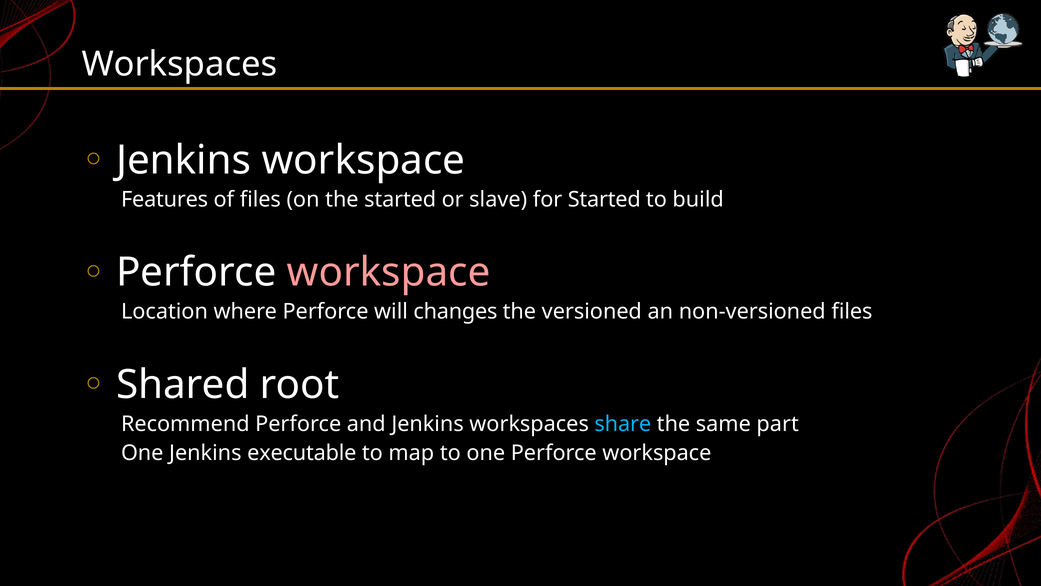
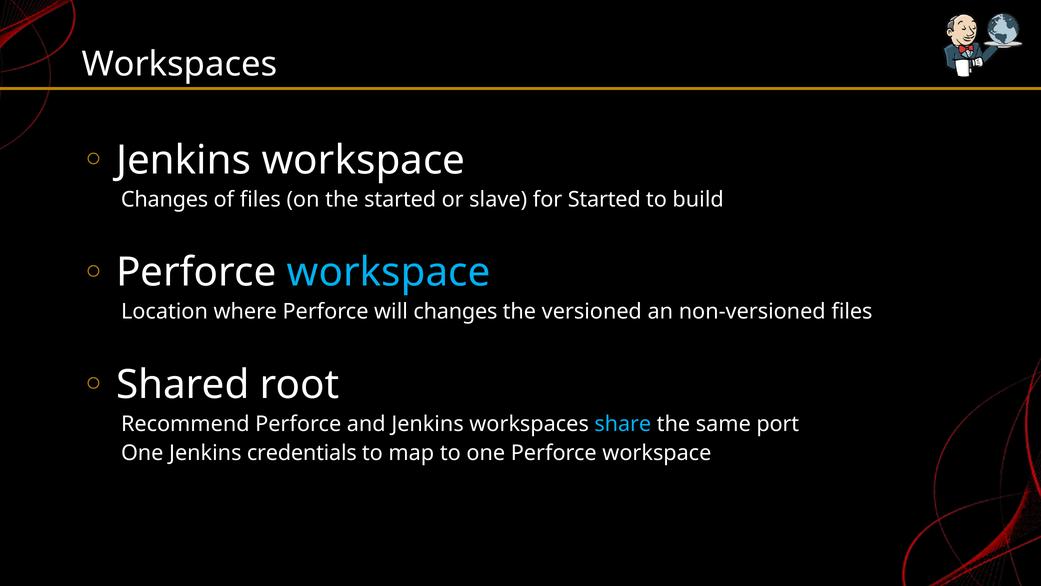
Features: Features -> Changes (165, 199)
workspace colour: pink -> light blue (389, 272)
part: part -> port (778, 424)
executable: executable -> credentials (302, 453)
